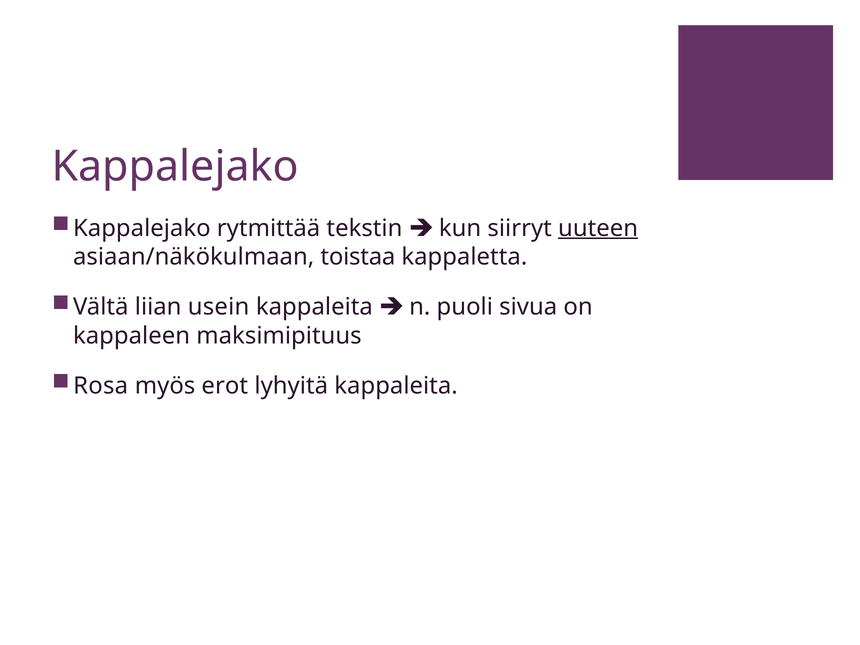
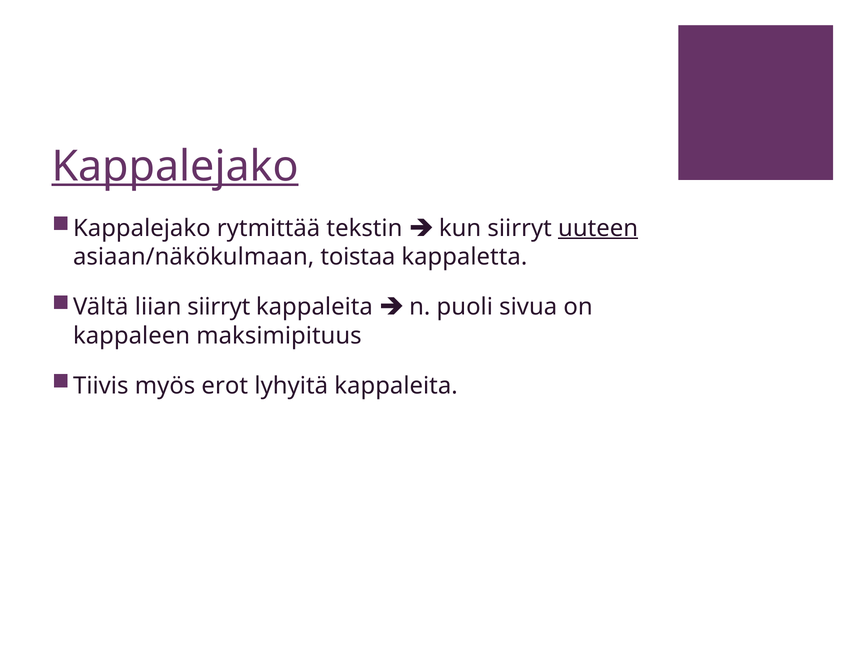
Kappalejako underline: none -> present (175, 166)
liian usein: usein -> siirryt (219, 307)
Rosa: Rosa -> Tiivis (101, 386)
